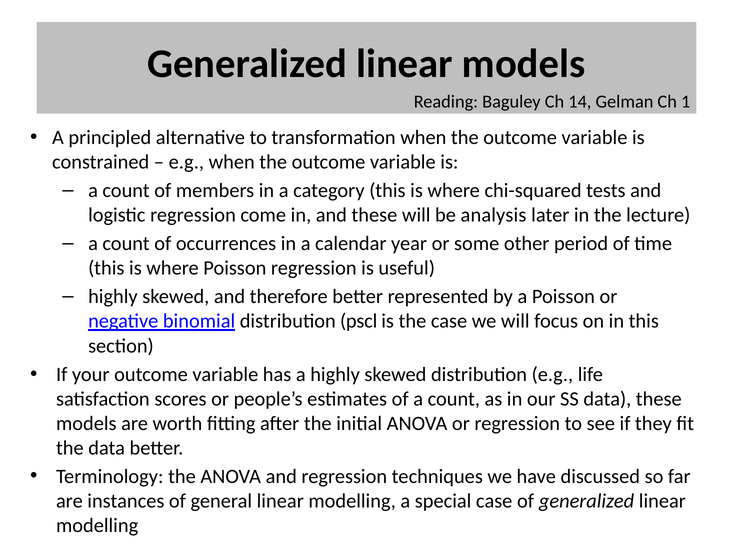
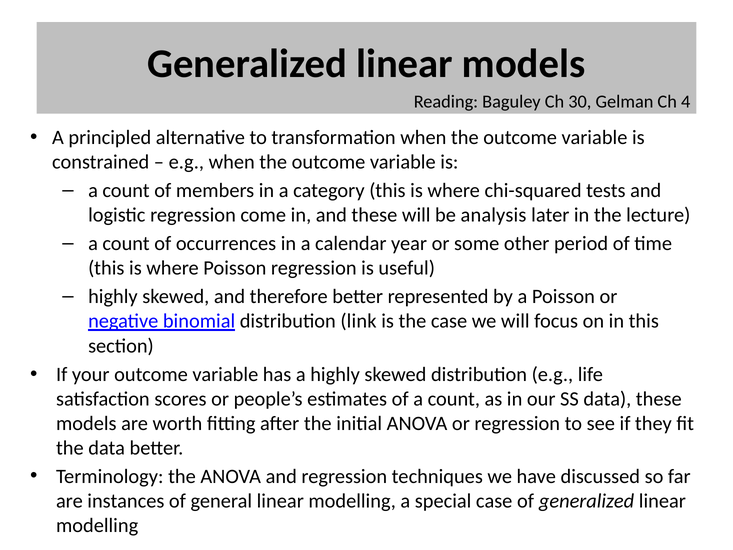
14: 14 -> 30 (580, 102)
1: 1 -> 4 (686, 102)
pscl: pscl -> link (358, 321)
